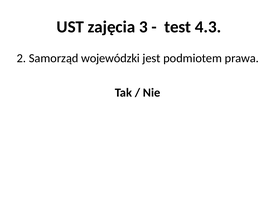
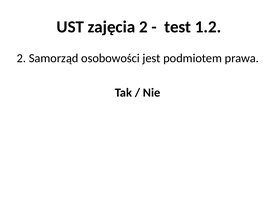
zajęcia 3: 3 -> 2 (143, 27)
4.3: 4.3 -> 1.2 (208, 27)
wojewódzki: wojewódzki -> osobowości (110, 58)
